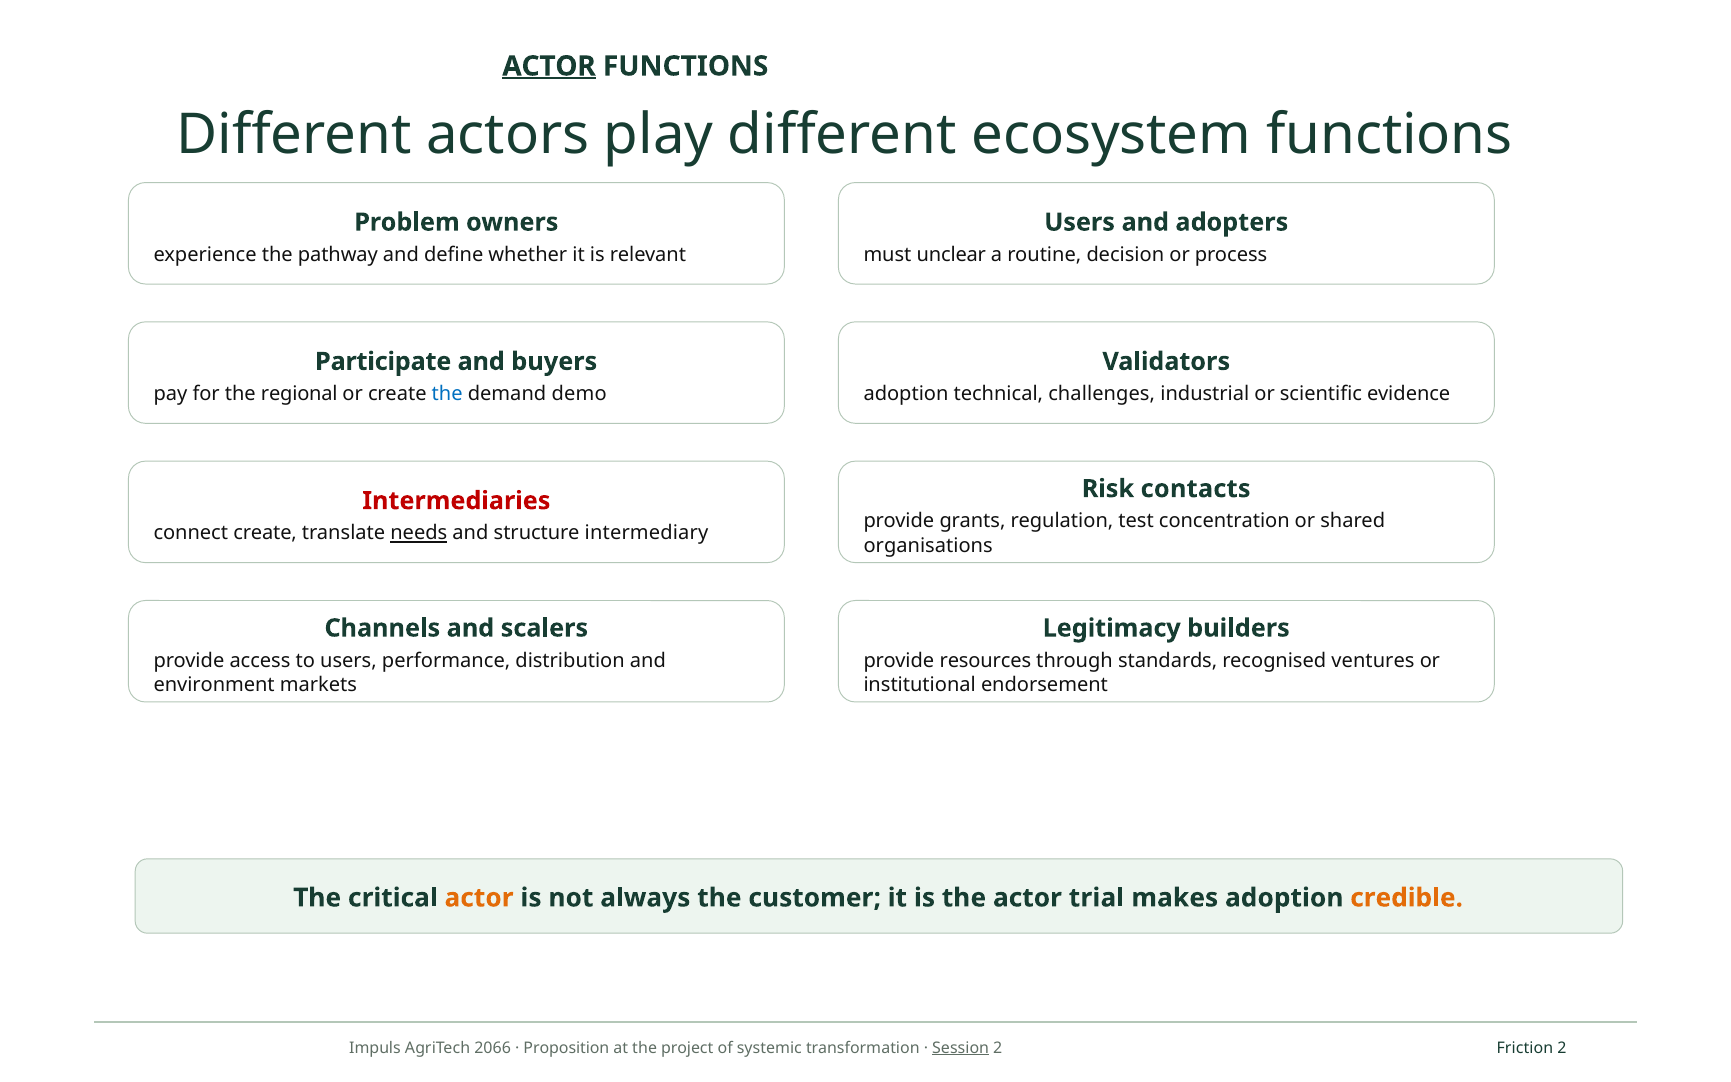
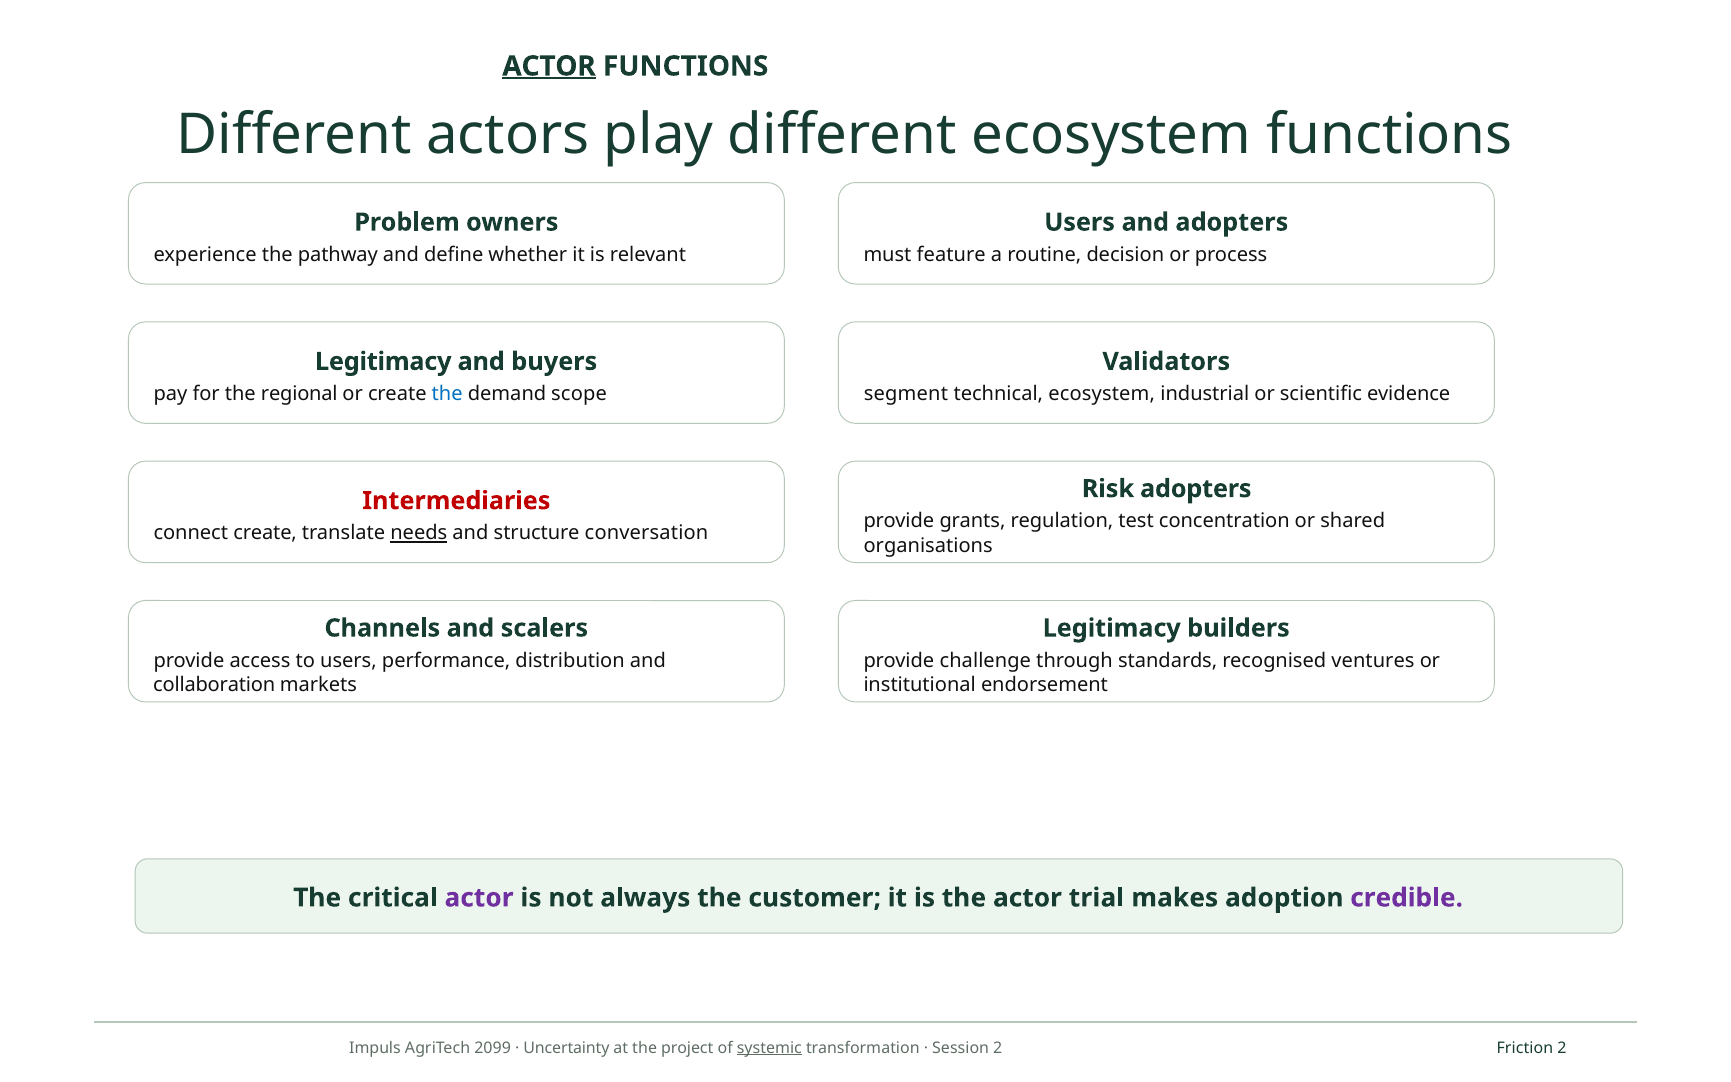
unclear: unclear -> feature (951, 255)
Participate: Participate -> Legitimacy (383, 361)
demo: demo -> scope (579, 394)
adoption: adoption -> segment (906, 394)
technical challenges: challenges -> ecosystem (1102, 394)
Risk contacts: contacts -> adopters (1196, 489)
intermediary: intermediary -> conversation (647, 533)
resources: resources -> challenge (985, 661)
environment: environment -> collaboration (214, 685)
actor colour: orange -> purple (479, 898)
credible colour: orange -> purple (1407, 898)
2066: 2066 -> 2099 (493, 1048)
Proposition: Proposition -> Uncertainty (566, 1048)
systemic underline: none -> present (769, 1048)
Session underline: present -> none (961, 1048)
